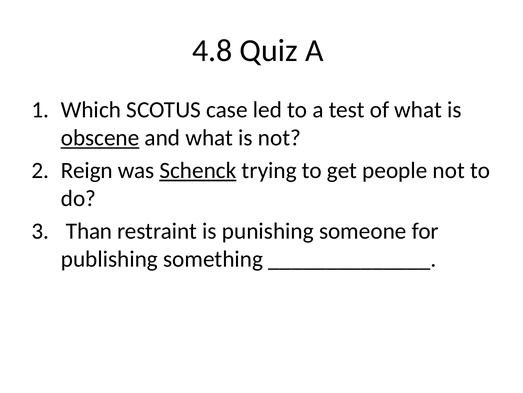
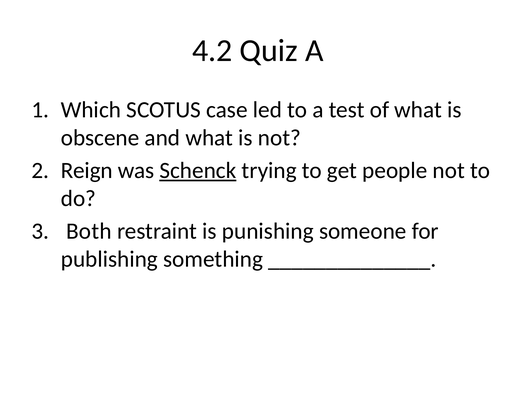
4.8: 4.8 -> 4.2 (212, 51)
obscene underline: present -> none (100, 138)
Than: Than -> Both (89, 231)
